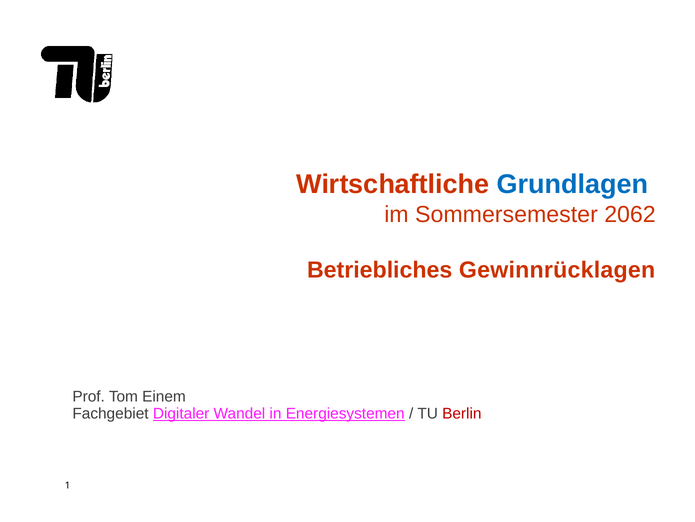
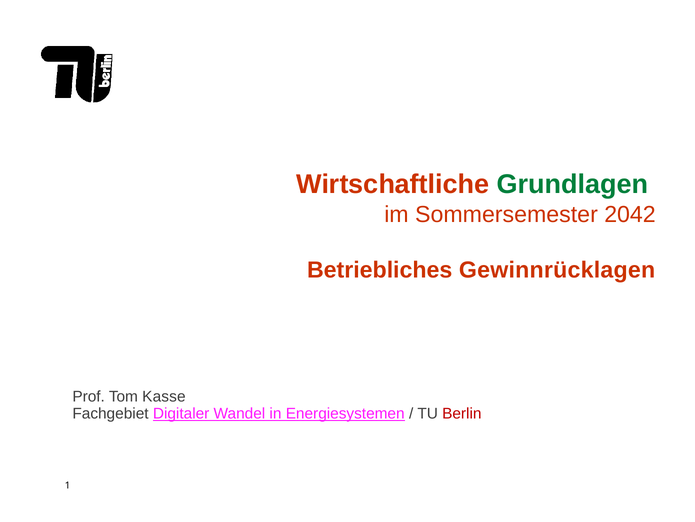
Grundlagen colour: blue -> green (572, 184)
2062: 2062 -> 2042 (630, 214)
Einem: Einem -> Kasse (164, 396)
